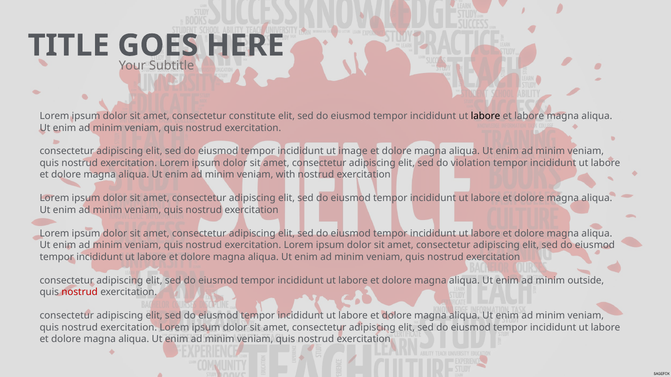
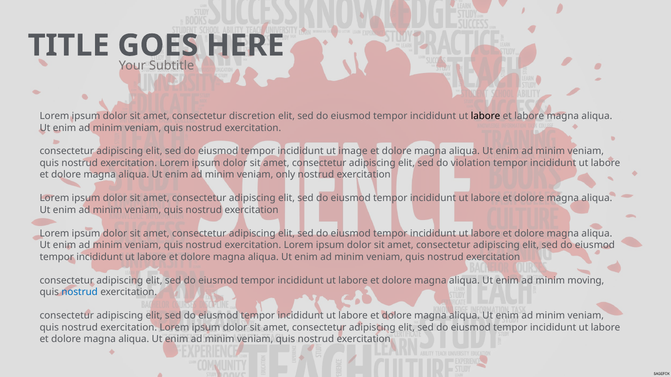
constitute: constitute -> discretion (252, 116)
with: with -> only (286, 175)
outside: outside -> moving (586, 281)
nostrud colour: red -> blue (80, 292)
